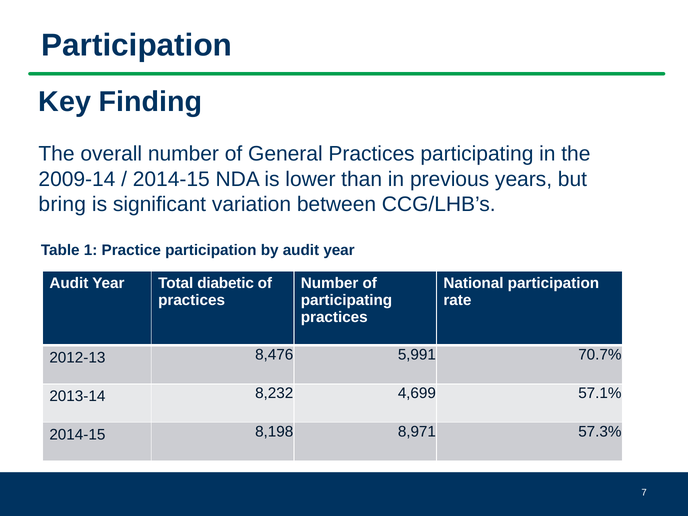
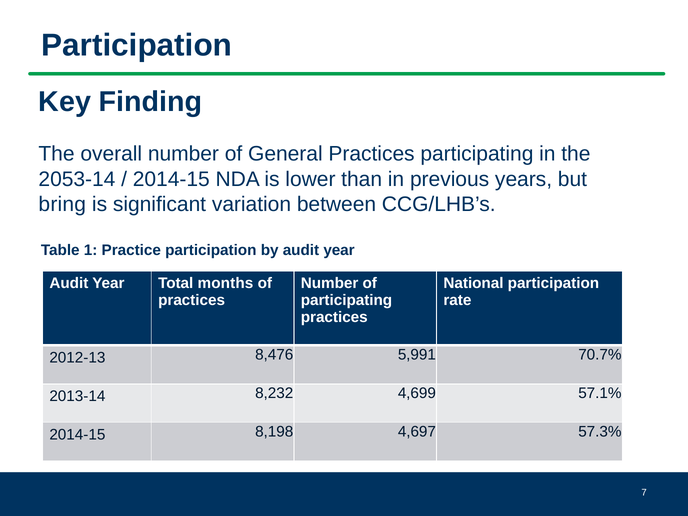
2009-14: 2009-14 -> 2053-14 (77, 179)
diabetic: diabetic -> months (225, 283)
8,971: 8,971 -> 4,697 (417, 432)
